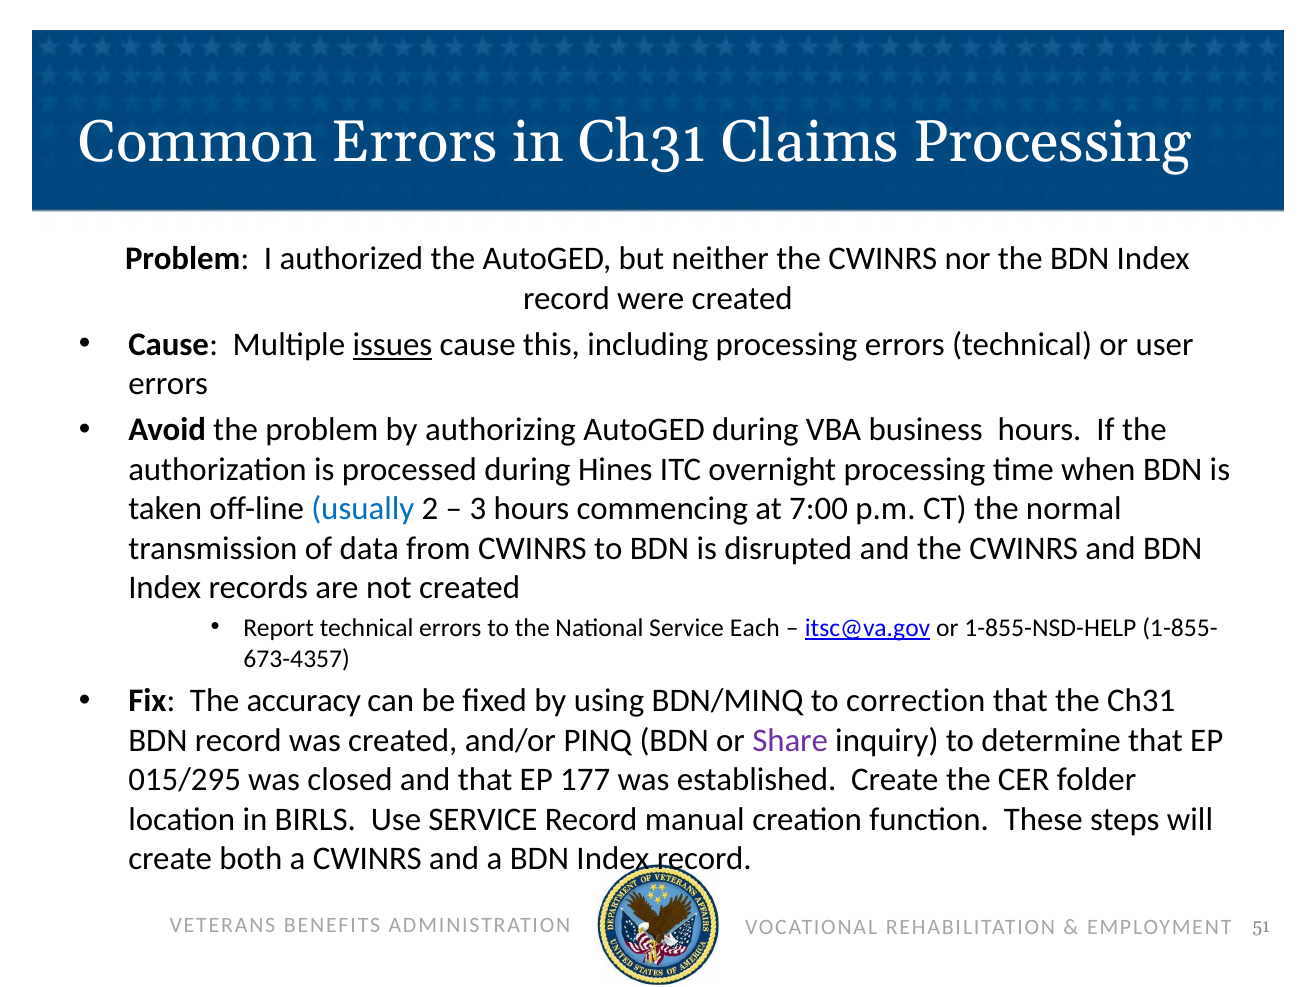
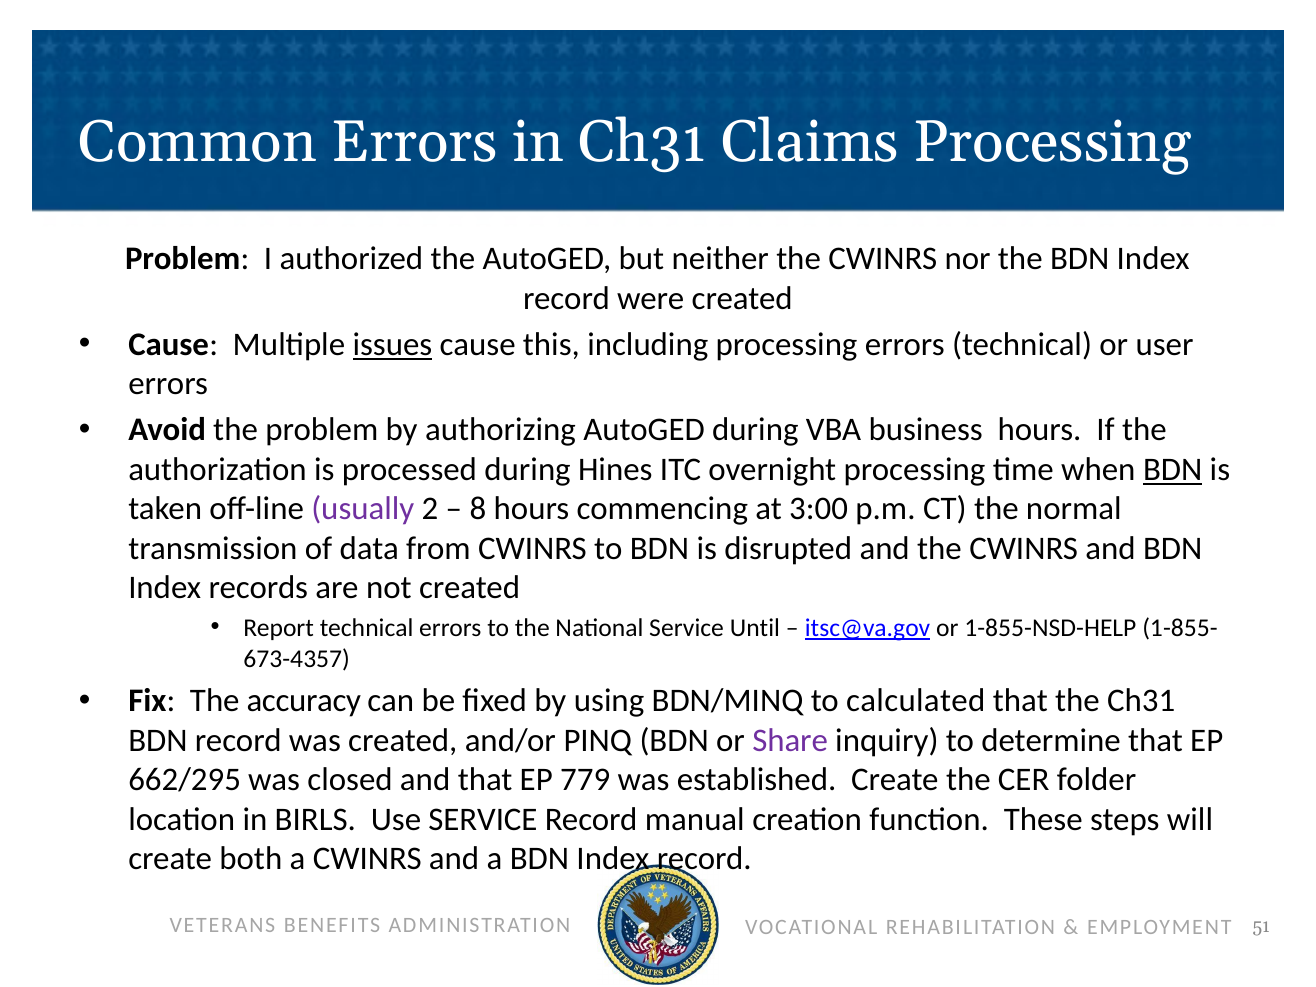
BDN underline: none -> present (1173, 469)
usually colour: blue -> purple (363, 509)
3: 3 -> 8 (478, 509)
7:00: 7:00 -> 3:00 (819, 509)
Each: Each -> Until (755, 628)
correction: correction -> calculated (916, 701)
015/295: 015/295 -> 662/295 (185, 780)
177: 177 -> 779 (585, 780)
